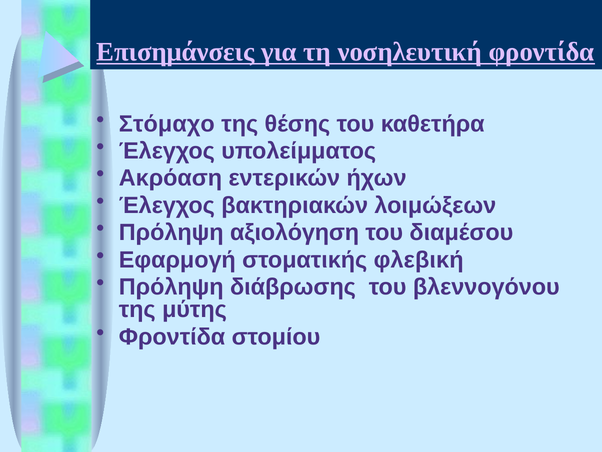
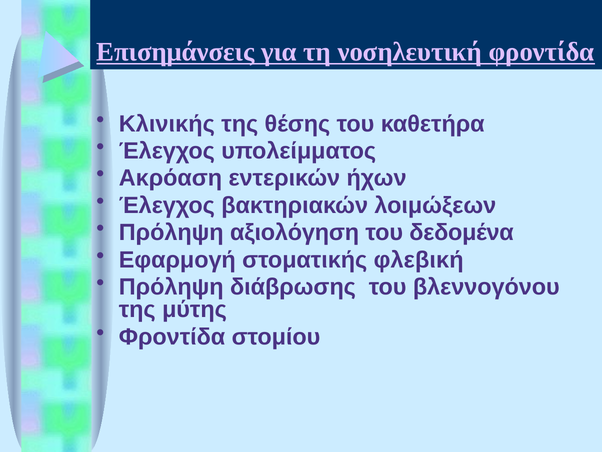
Στόμαχο: Στόμαχο -> Κλινικής (167, 124)
διαμέσου: διαμέσου -> δεδομένα (462, 232)
